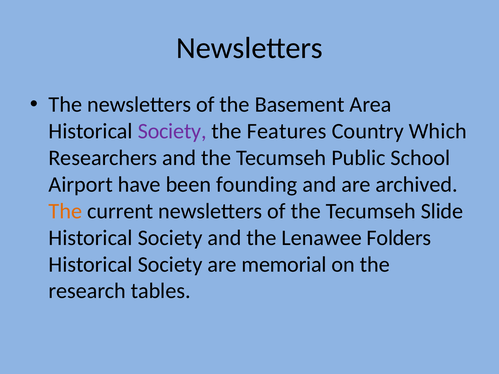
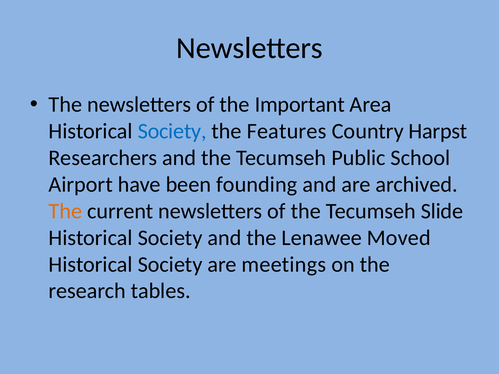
Basement: Basement -> Important (300, 105)
Society colour: purple -> blue (172, 131)
Which: Which -> Harpst (438, 131)
Folders: Folders -> Moved (399, 238)
memorial: memorial -> meetings (284, 265)
